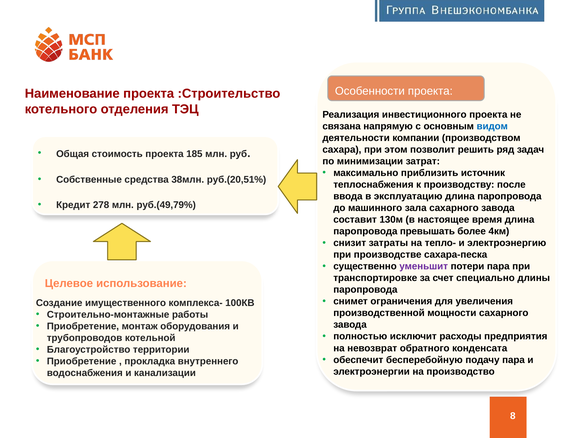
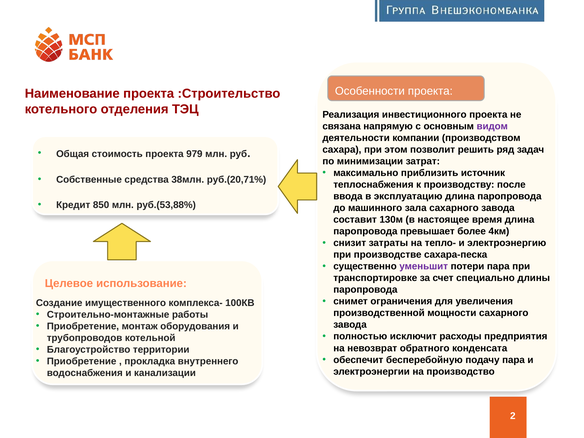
видом colour: blue -> purple (492, 126)
185: 185 -> 979 (194, 154)
руб.(20,51%: руб.(20,51% -> руб.(20,71% (237, 179)
278: 278 -> 850 (101, 205)
руб.(49,79%: руб.(49,79% -> руб.(53,88% (166, 205)
превышать: превышать -> превышает (427, 231)
8: 8 -> 2 (513, 416)
